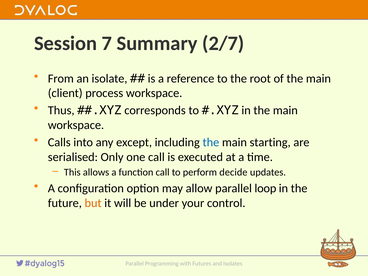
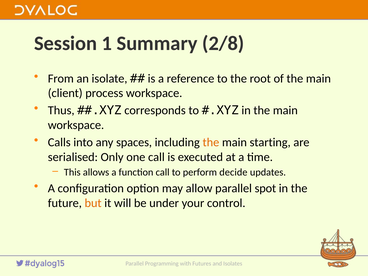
7: 7 -> 1 (107, 43)
2/7: 2/7 -> 2/8 (223, 43)
except: except -> spaces (134, 142)
the colour: blue -> orange (211, 142)
loop: loop -> spot (265, 188)
